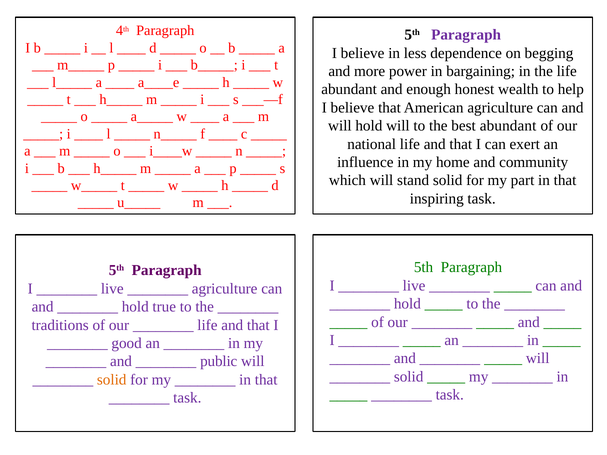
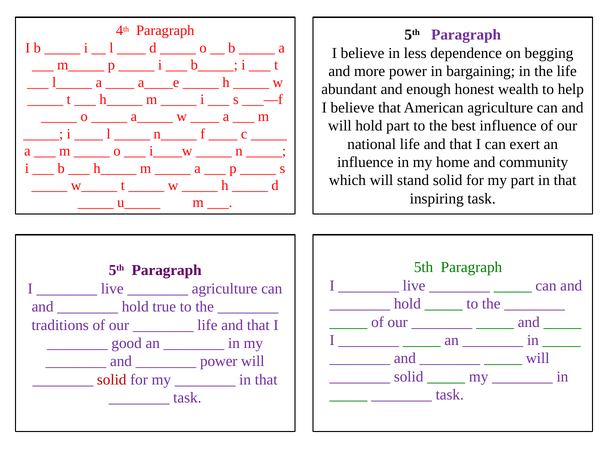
hold will: will -> part (398, 126)
best abundant: abundant -> influence (508, 126)
public: public -> power (219, 362)
solid colour: orange -> red (112, 380)
